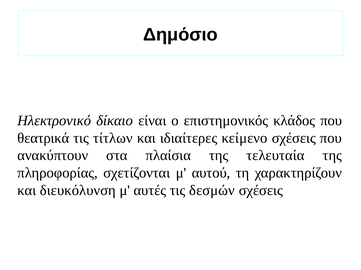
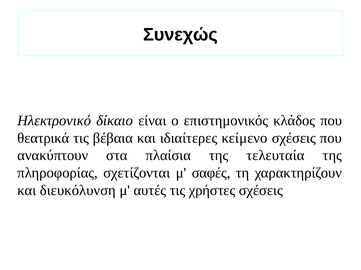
Δημόσιο: Δημόσιο -> Συνεχώς (181, 35)
τίτλων: τίτλων -> βέβαια (113, 138)
αυτού: αυτού -> σαφές (211, 173)
δεσμών: δεσμών -> χρήστες (212, 191)
